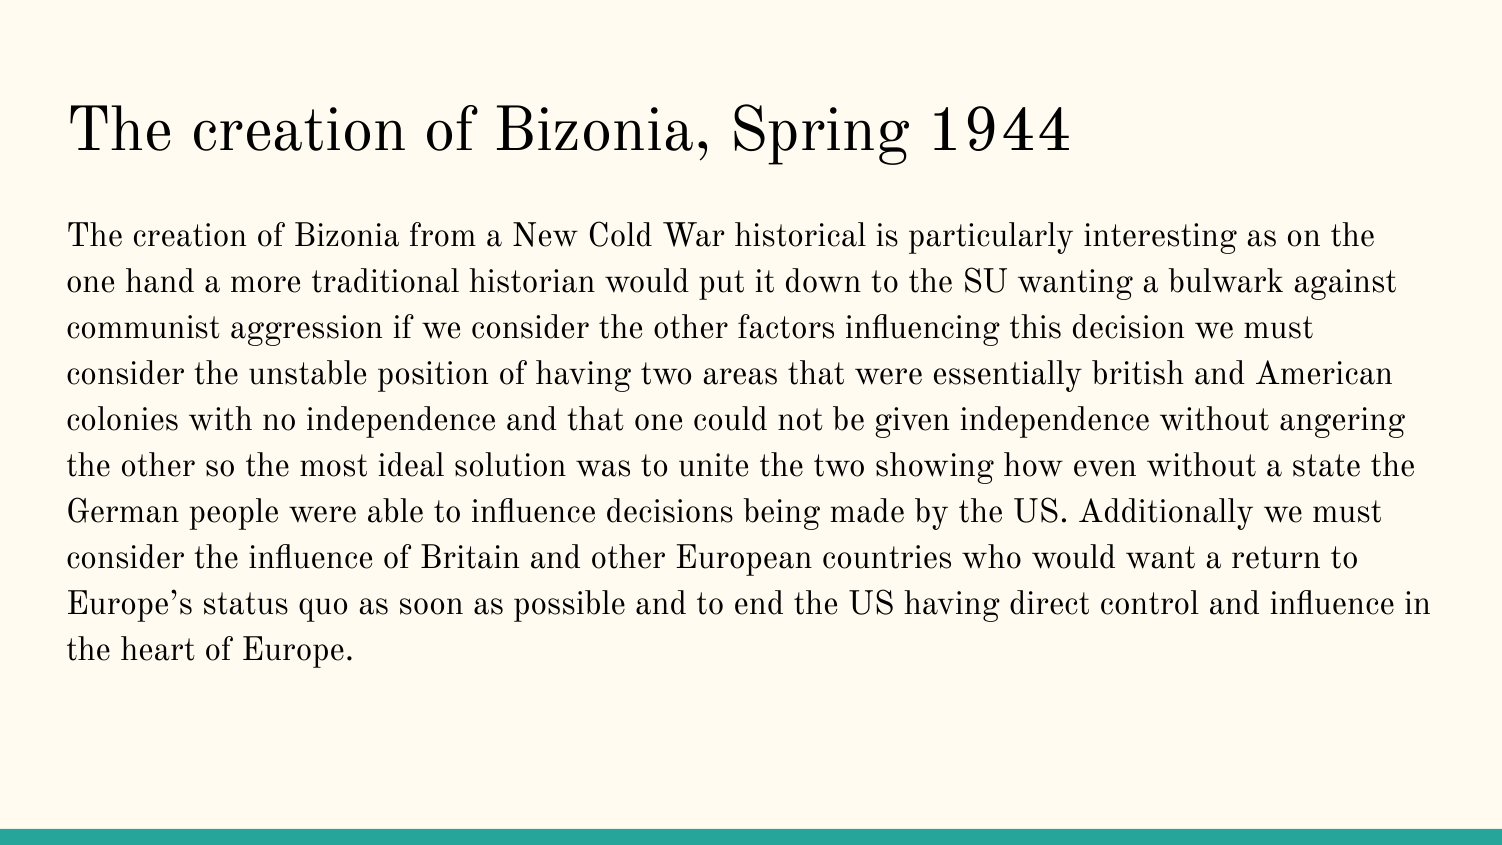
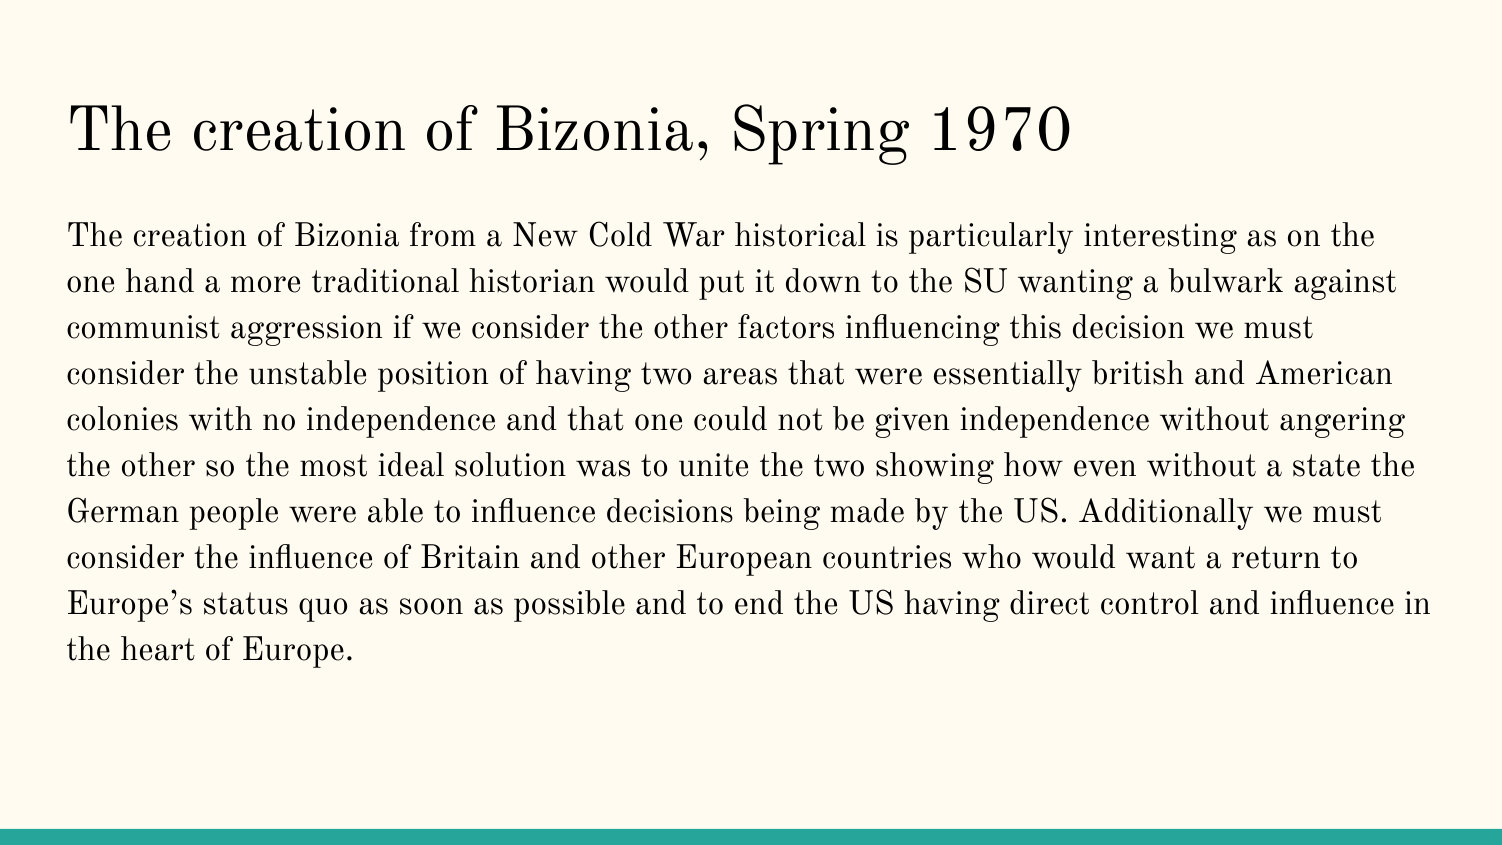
1944: 1944 -> 1970 (1000, 130)
